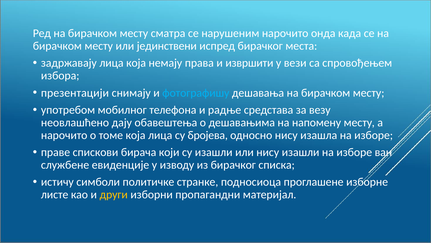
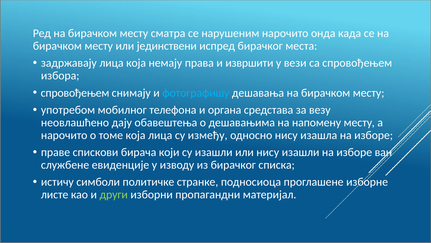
презентацији: презентацији -> спровођењем (75, 93)
радње: радње -> органа (225, 110)
бројева: бројева -> између (208, 135)
други colour: yellow -> light green (114, 194)
